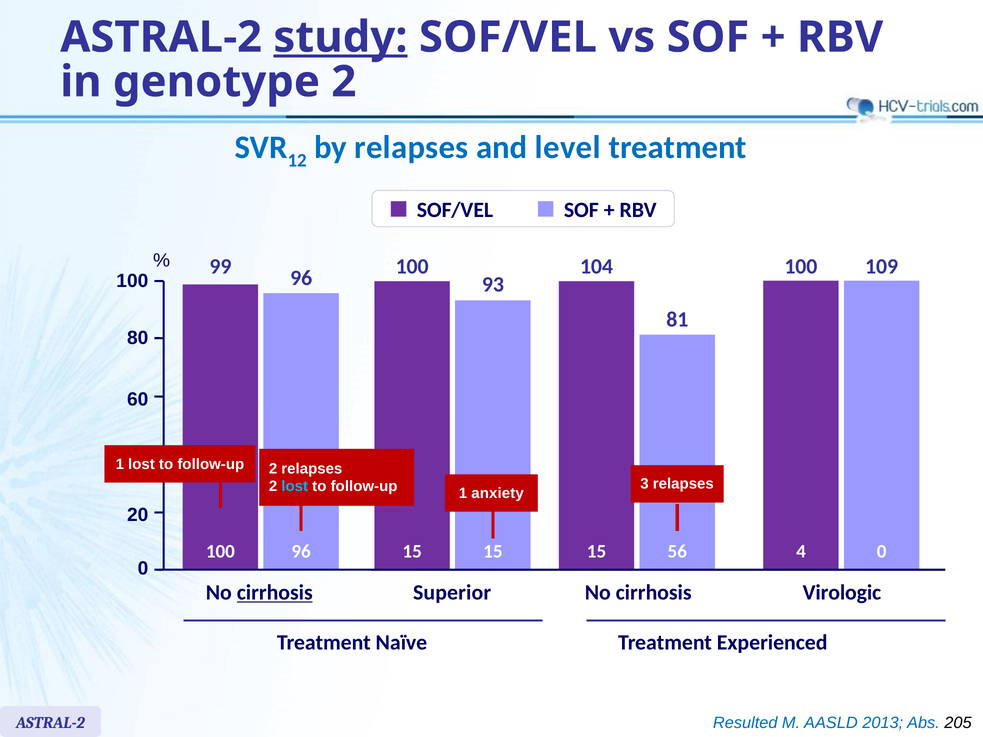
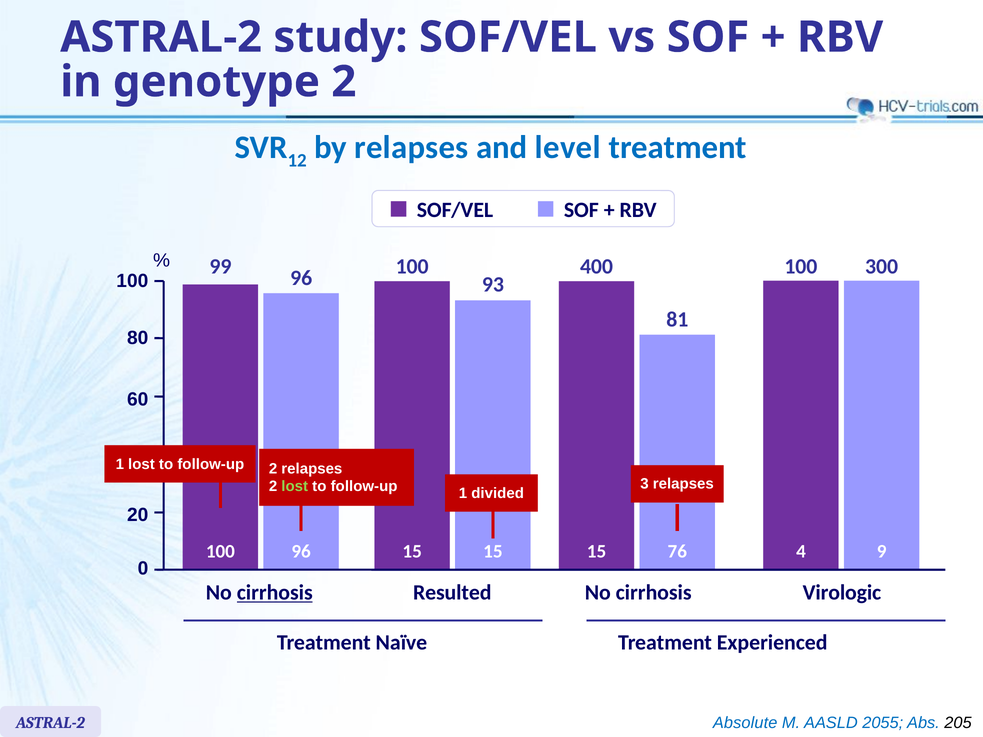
study underline: present -> none (340, 37)
104: 104 -> 400 (597, 267)
109: 109 -> 300 (882, 267)
lost colour: light blue -> light green (295, 486)
anxiety: anxiety -> divided (498, 493)
56: 56 -> 76 (677, 552)
4 0: 0 -> 9 (882, 552)
Superior: Superior -> Resulted (452, 593)
Resulted: Resulted -> Absolute (745, 723)
2013: 2013 -> 2055 (883, 723)
